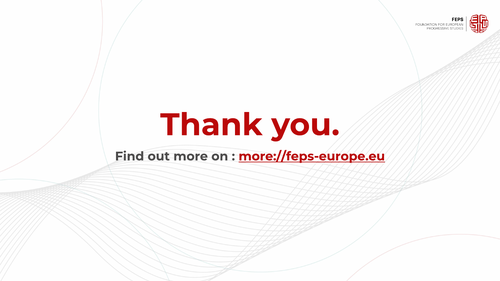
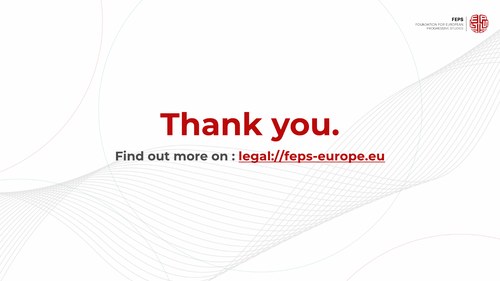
more://feps-europe.eu: more://feps-europe.eu -> legal://feps-europe.eu (312, 156)
